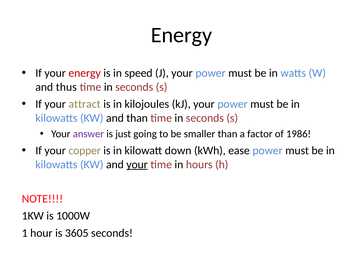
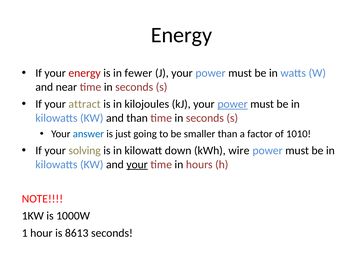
speed: speed -> fewer (138, 73)
thus: thus -> near (66, 87)
power underline: none -> present (233, 104)
answer colour: purple -> blue (88, 134)
1986: 1986 -> 1010 (299, 134)
copper: copper -> solving (85, 151)
ease: ease -> wire (239, 151)
3605: 3605 -> 8613 (77, 233)
